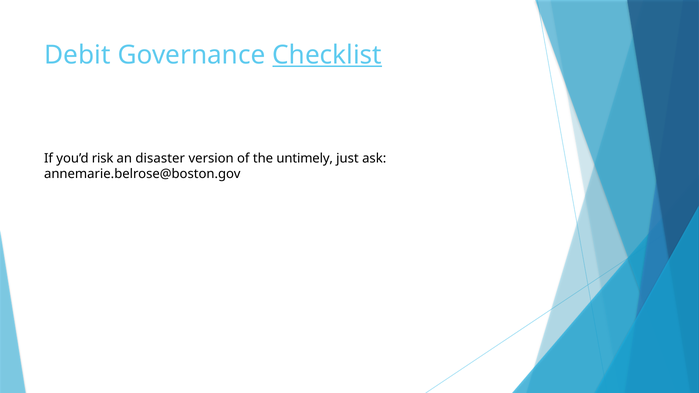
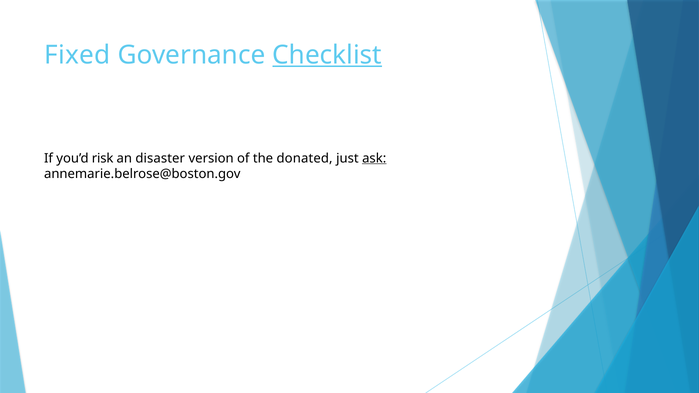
Debit: Debit -> Fixed (77, 55)
untimely: untimely -> donated (305, 158)
ask underline: none -> present (374, 158)
